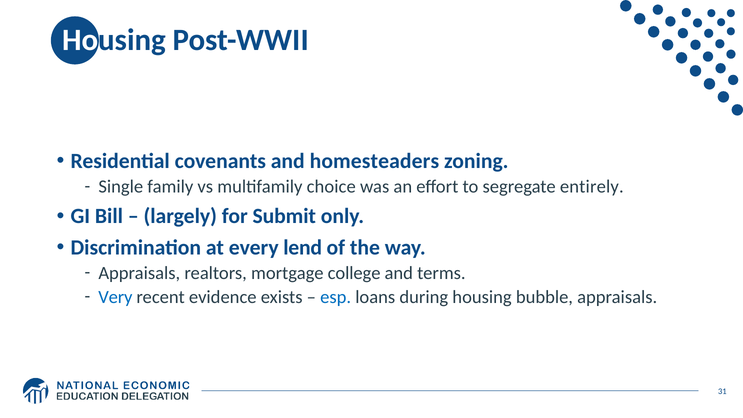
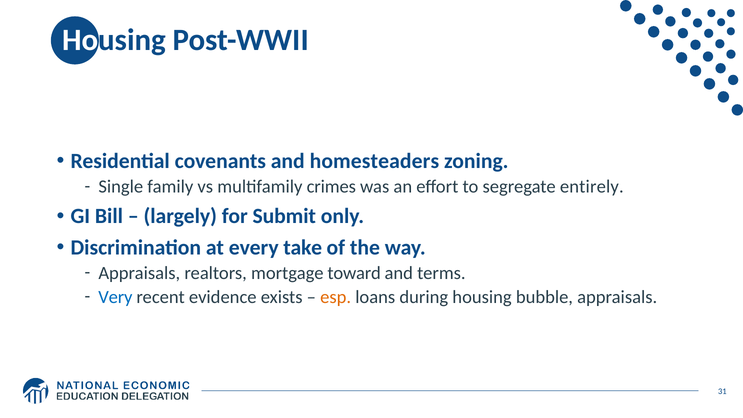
choice: choice -> crimes (331, 187)
lend: lend -> take (303, 247)
college: college -> toward (354, 273)
esp colour: blue -> orange (336, 297)
